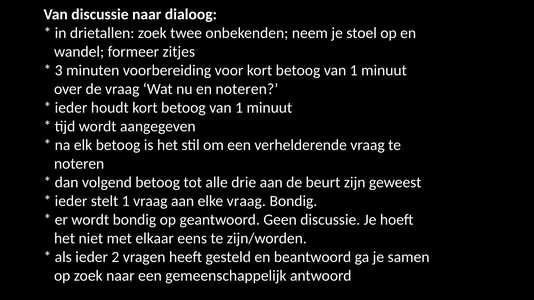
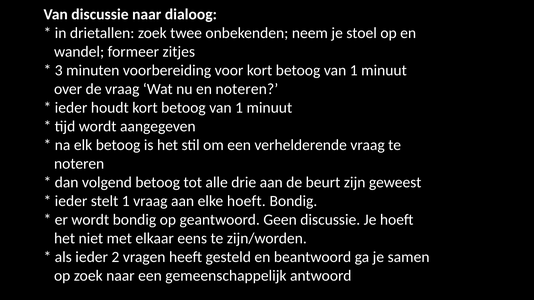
elke vraag: vraag -> hoeft (246, 201)
